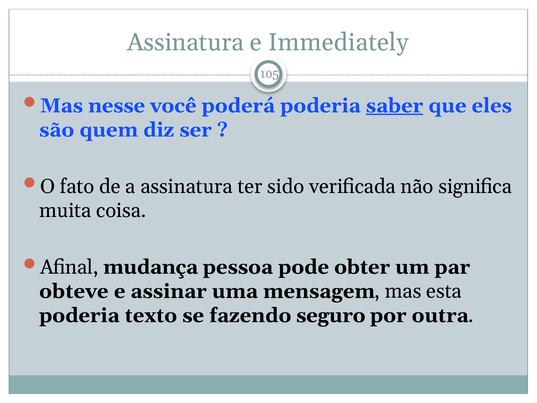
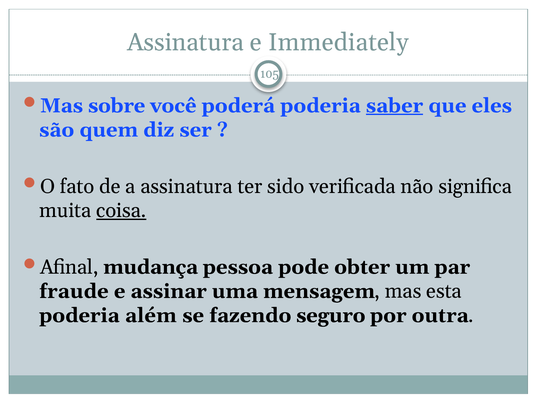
nesse: nesse -> sobre (117, 106)
coisa underline: none -> present (121, 210)
obteve: obteve -> fraude (74, 291)
texto: texto -> além (151, 315)
